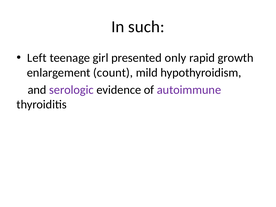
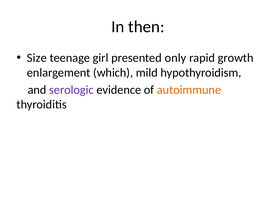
such: such -> then (146, 27)
Left: Left -> Size (37, 58)
count: count -> which (113, 73)
autoimmune colour: purple -> orange (189, 90)
